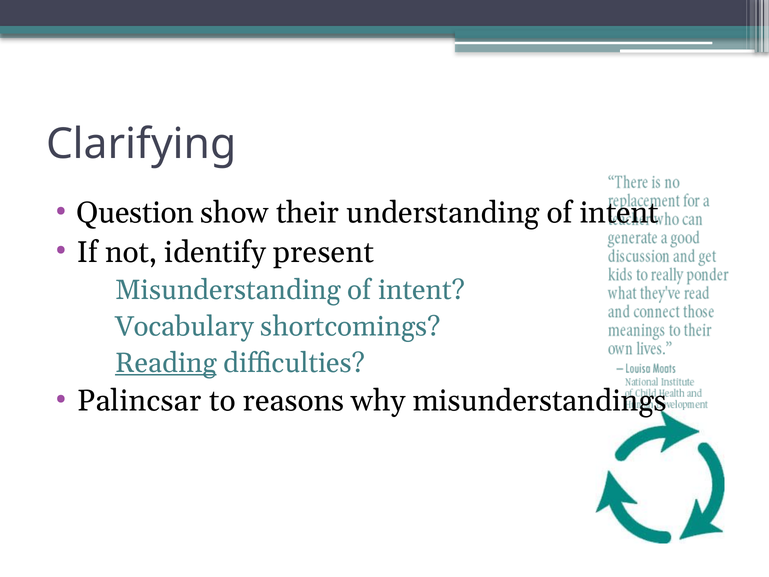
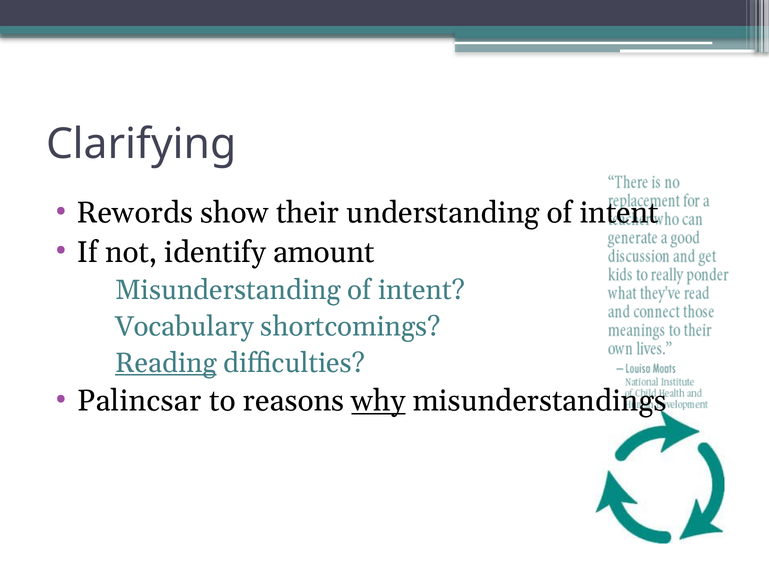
Question: Question -> Rewords (135, 213)
present: present -> amount (324, 252)
why underline: none -> present (378, 401)
